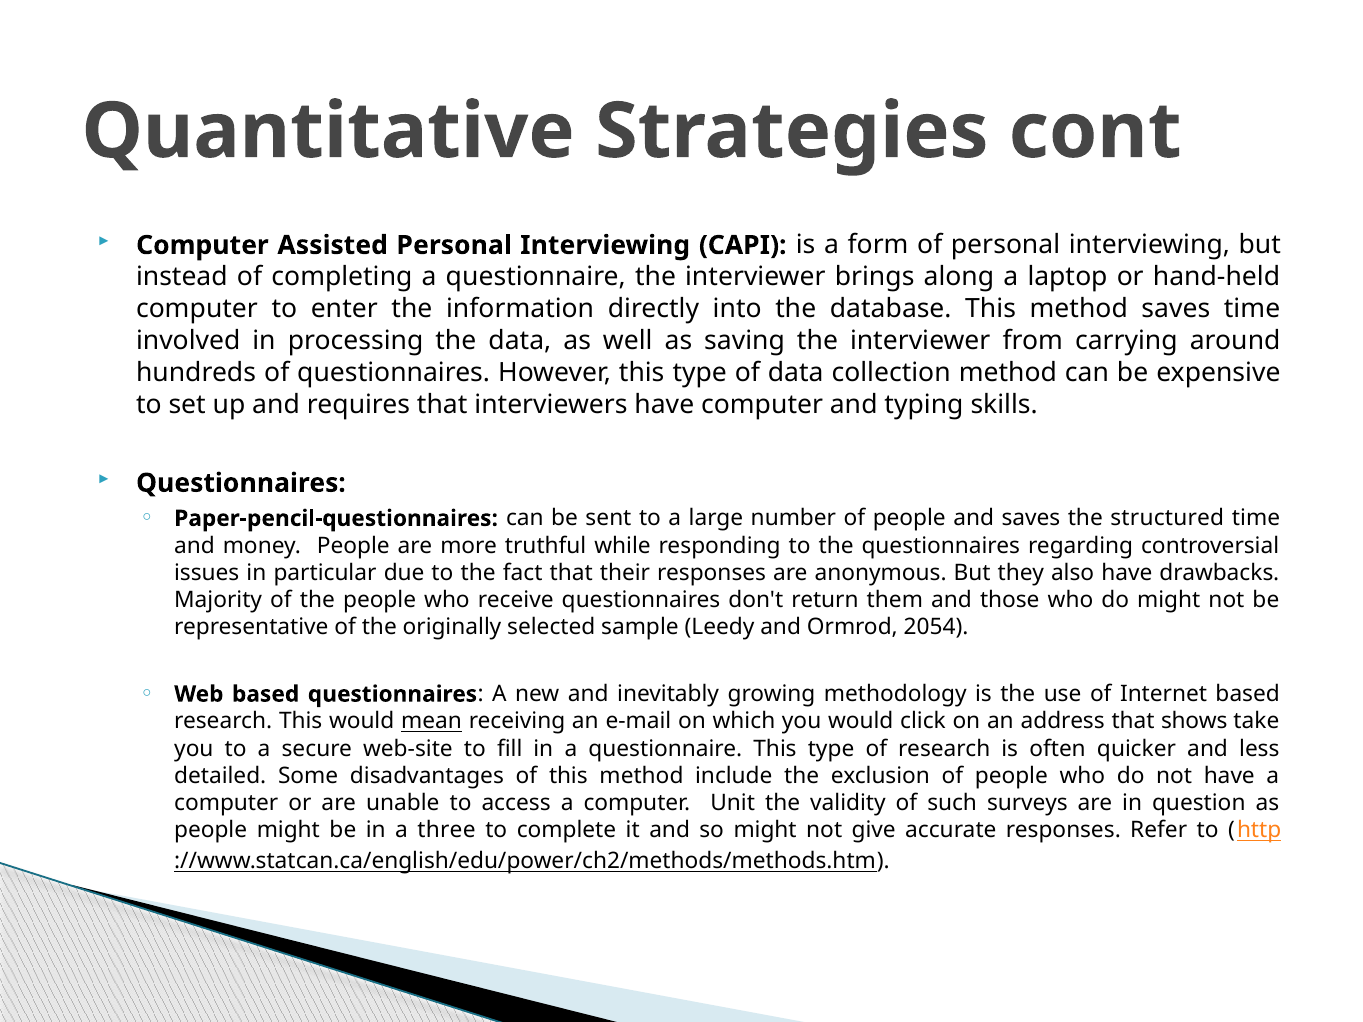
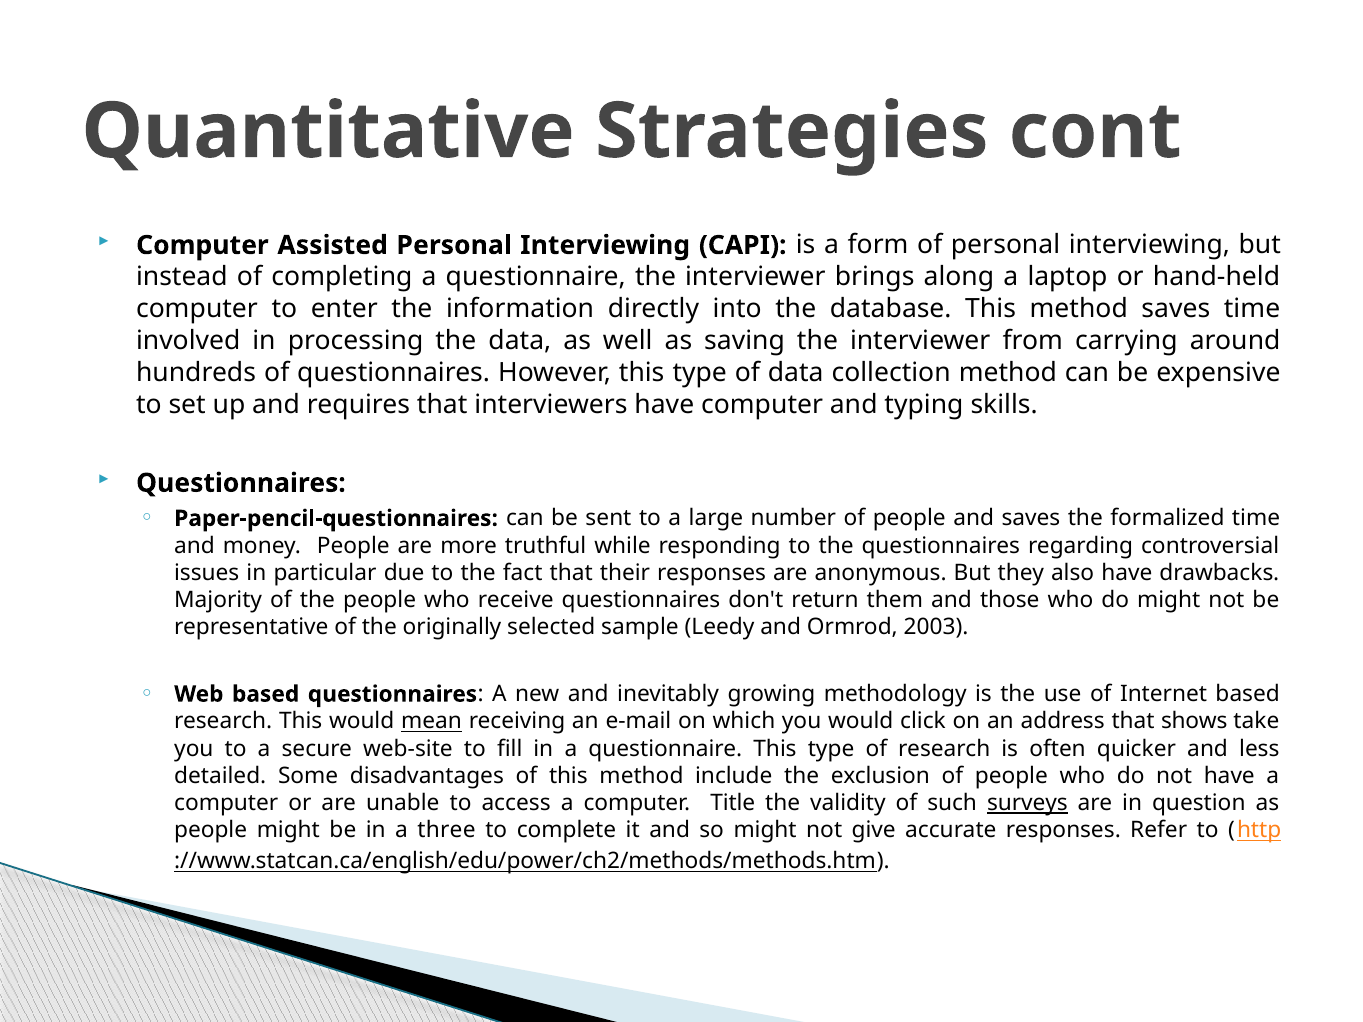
structured: structured -> formalized (1167, 519)
2054: 2054 -> 2003 (936, 628)
Unit: Unit -> Title (733, 803)
surveys underline: none -> present (1027, 803)
